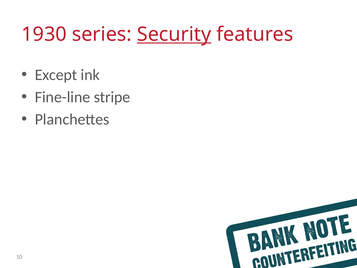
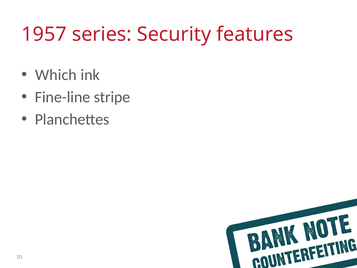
1930: 1930 -> 1957 (44, 34)
Security underline: present -> none (174, 34)
Except: Except -> Which (56, 75)
